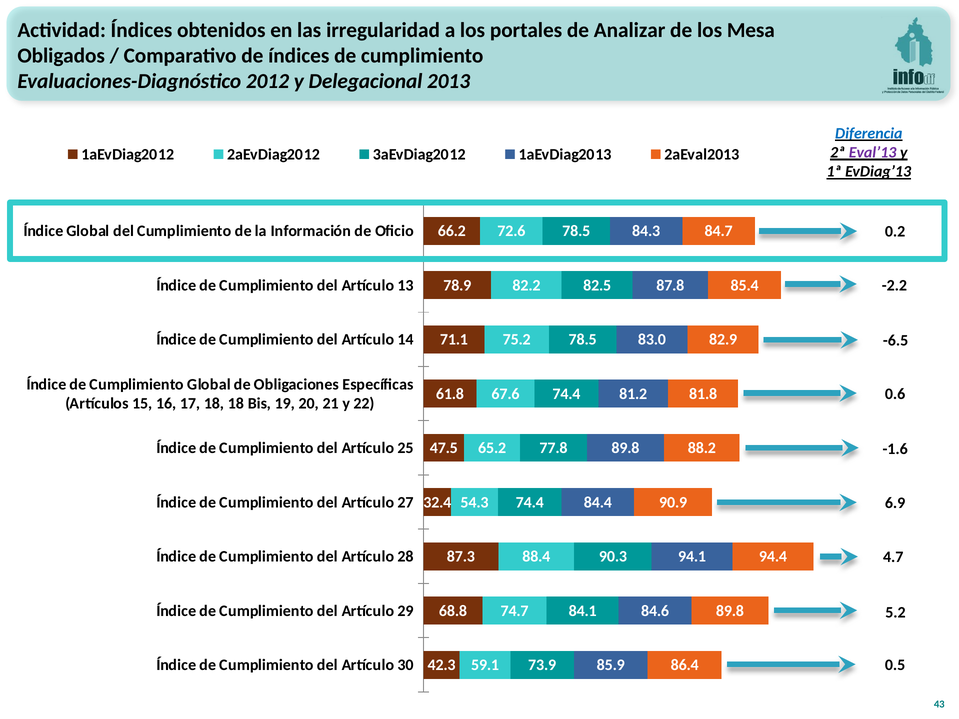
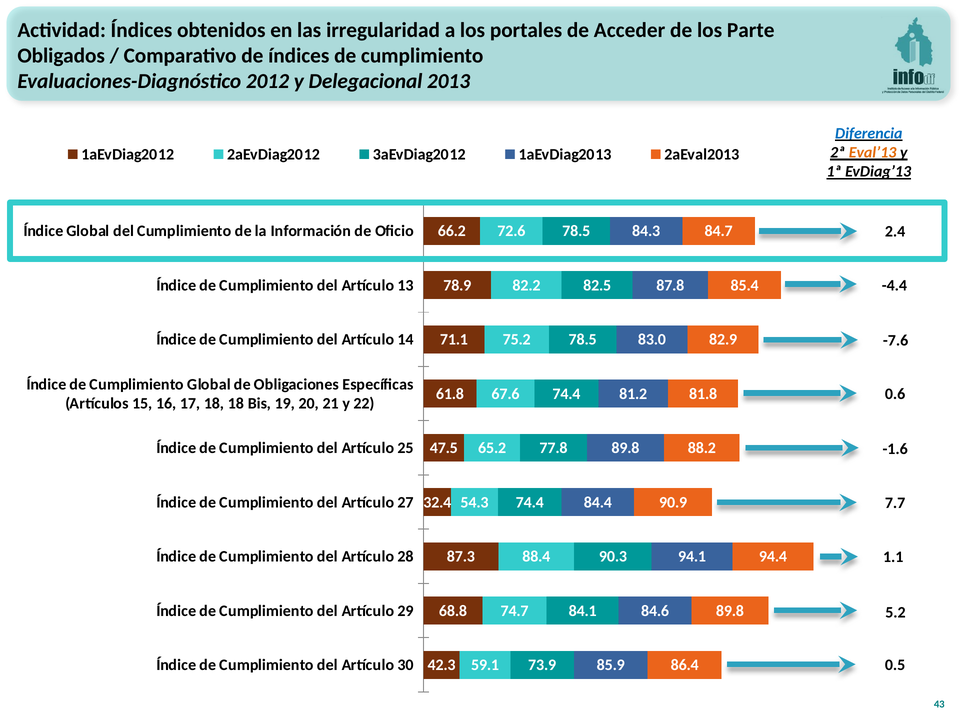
Analizar: Analizar -> Acceder (630, 30)
Mesa: Mesa -> Parte (751, 30)
Eval’13 colour: purple -> orange (873, 153)
0.2: 0.2 -> 2.4 (895, 232)
-2.2: -2.2 -> -4.4 (894, 286)
-6.5: -6.5 -> -7.6 (896, 341)
6.9: 6.9 -> 7.7 (895, 503)
4.7: 4.7 -> 1.1 (893, 557)
